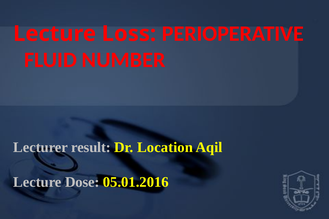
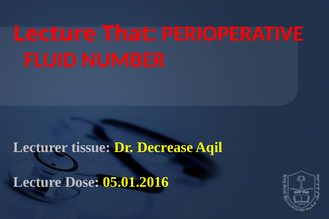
Loss: Loss -> That (129, 34)
result: result -> tissue (91, 147)
Location: Location -> Decrease (165, 147)
